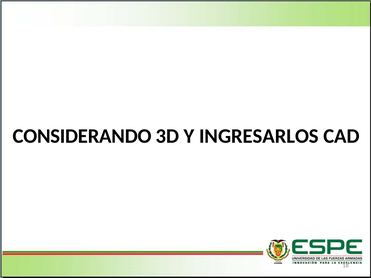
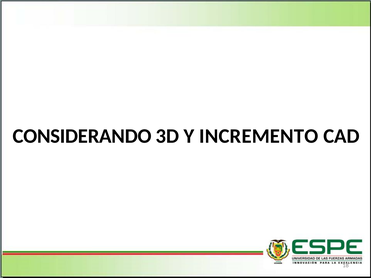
INGRESARLOS: INGRESARLOS -> INCREMENTO (259, 136)
